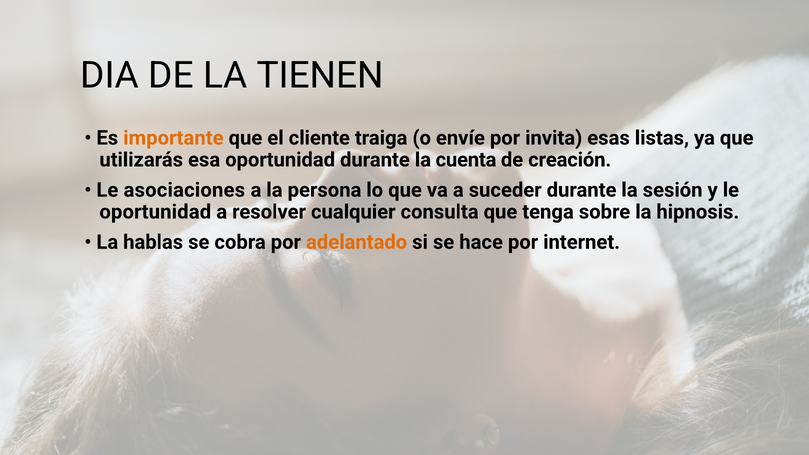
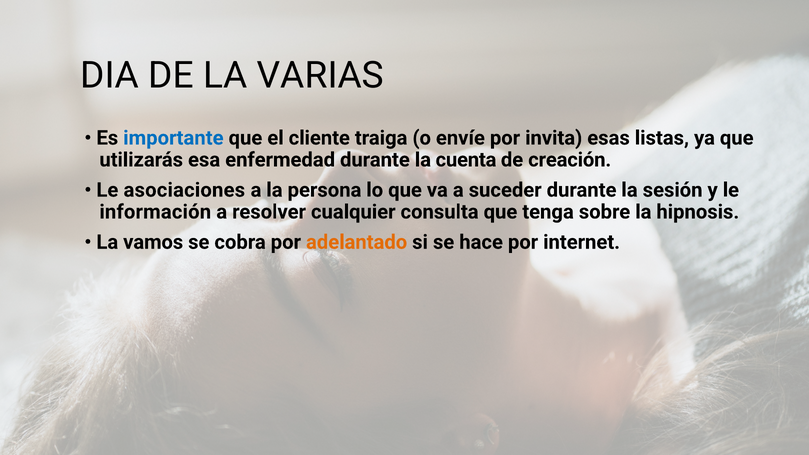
TIENEN: TIENEN -> VARIAS (320, 75)
importante colour: orange -> blue (173, 138)
esa oportunidad: oportunidad -> enfermedad (280, 160)
oportunidad: oportunidad -> información (155, 212)
hablas: hablas -> vamos (153, 242)
